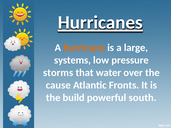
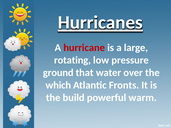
hurricane colour: orange -> red (84, 48)
systems: systems -> rotating (72, 60)
storms: storms -> ground (58, 73)
cause: cause -> which (58, 85)
south: south -> warm (143, 98)
